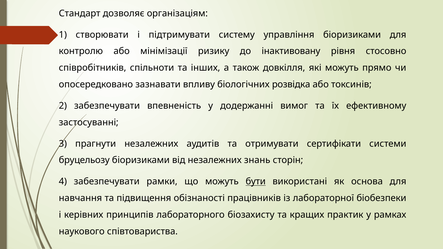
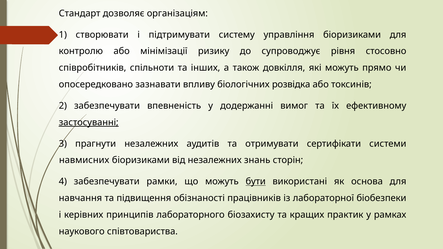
інактивовану: інактивовану -> супроводжує (291, 51)
застосуванні underline: none -> present (89, 122)
бруцельозу: бруцельозу -> навмисних (84, 160)
